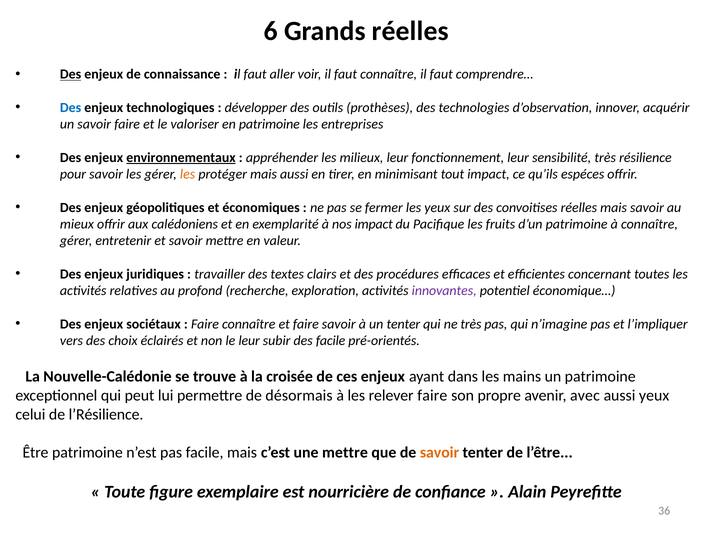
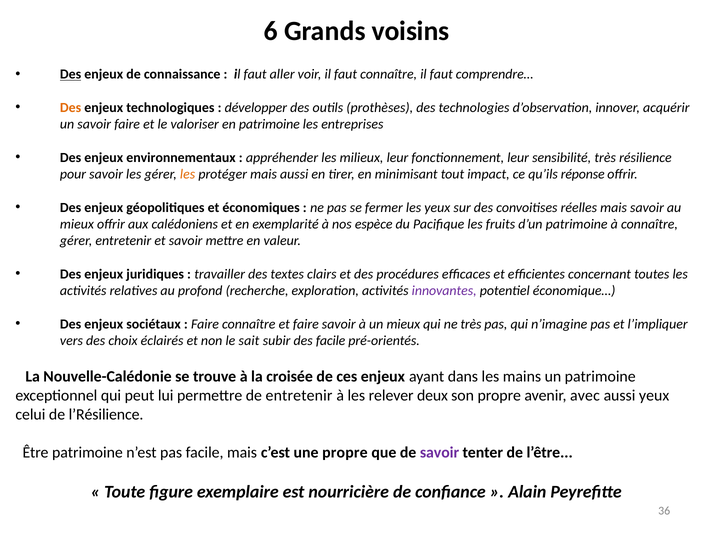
Grands réelles: réelles -> voisins (410, 31)
Des colour: blue -> orange (71, 107)
environnementaux underline: present -> none (181, 157)
espéces: espéces -> réponse (583, 174)
nos impact: impact -> espèce (374, 224)
un tenter: tenter -> mieux (403, 324)
le leur: leur -> sait (249, 341)
de désormais: désormais -> entretenir (299, 395)
relever faire: faire -> deux (432, 395)
une mettre: mettre -> propre (345, 452)
savoir colour: orange -> purple (440, 452)
